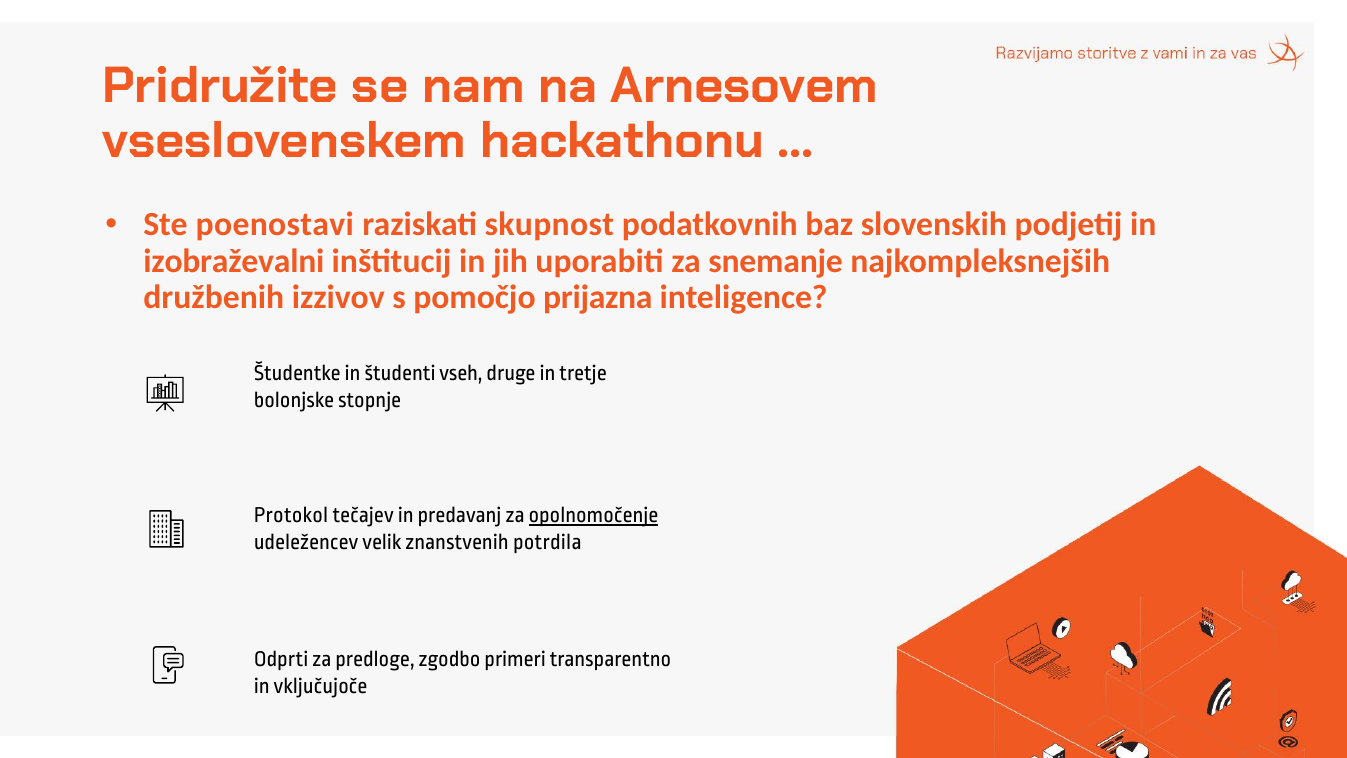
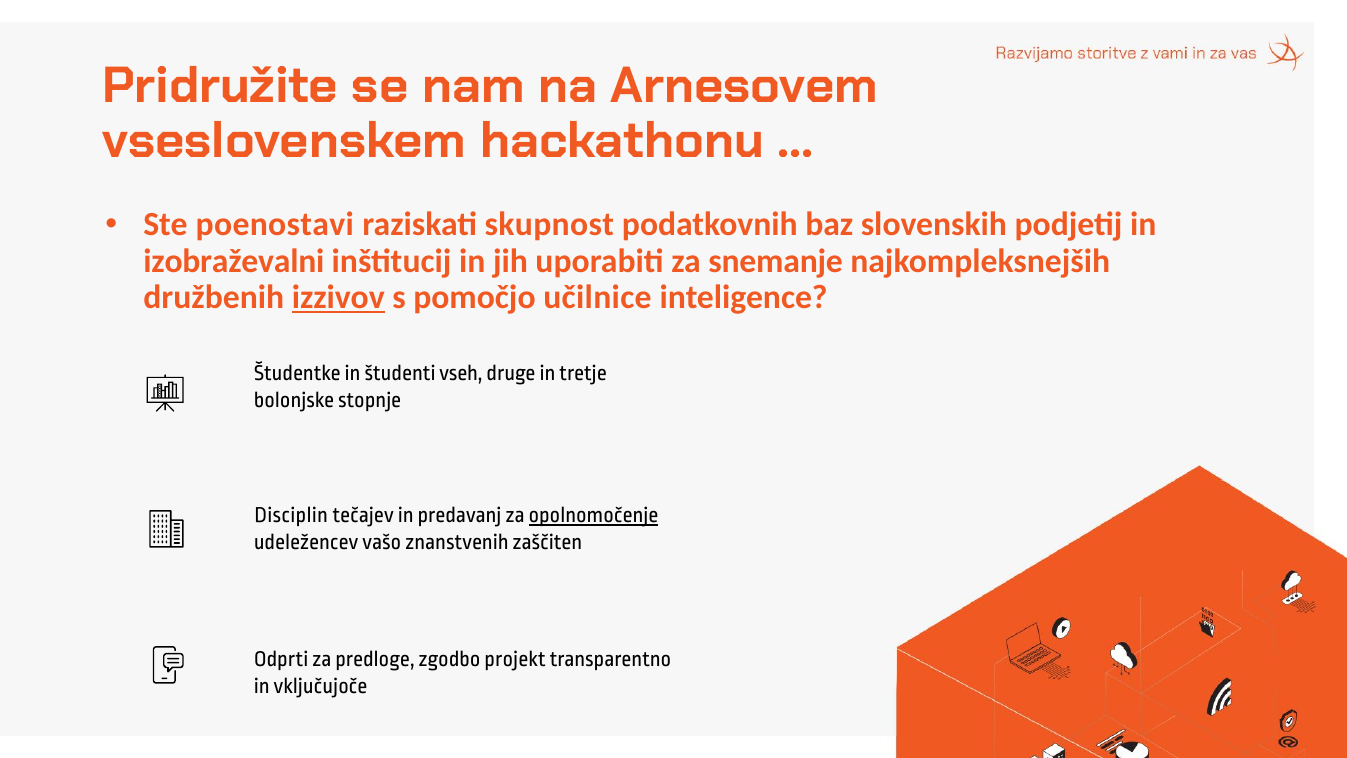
izzivov underline: none -> present (338, 297)
prijazna: prijazna -> učilnice (597, 297)
Protokol: Protokol -> Disciplin (291, 515)
velik: velik -> vašo (382, 542)
potrdila: potrdila -> zaščiten (547, 542)
primeri: primeri -> projekt (515, 658)
